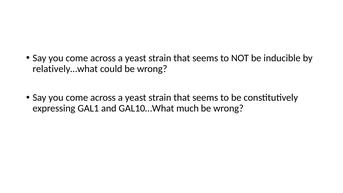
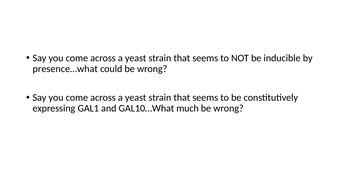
relatively…what: relatively…what -> presence…what (65, 69)
